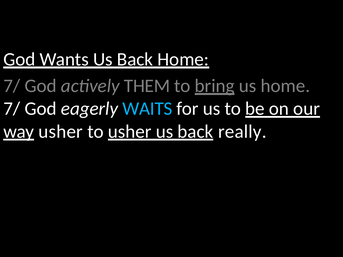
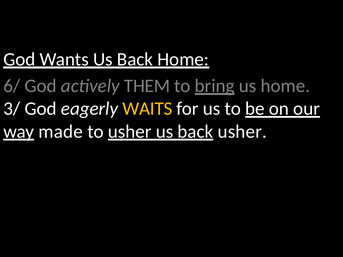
7/: 7/ -> 6/ (12, 86)
7/: 7/ -> 3/ (12, 109)
WAITS colour: light blue -> yellow (147, 109)
usher: usher -> made (61, 132)
really: really -> usher (242, 132)
